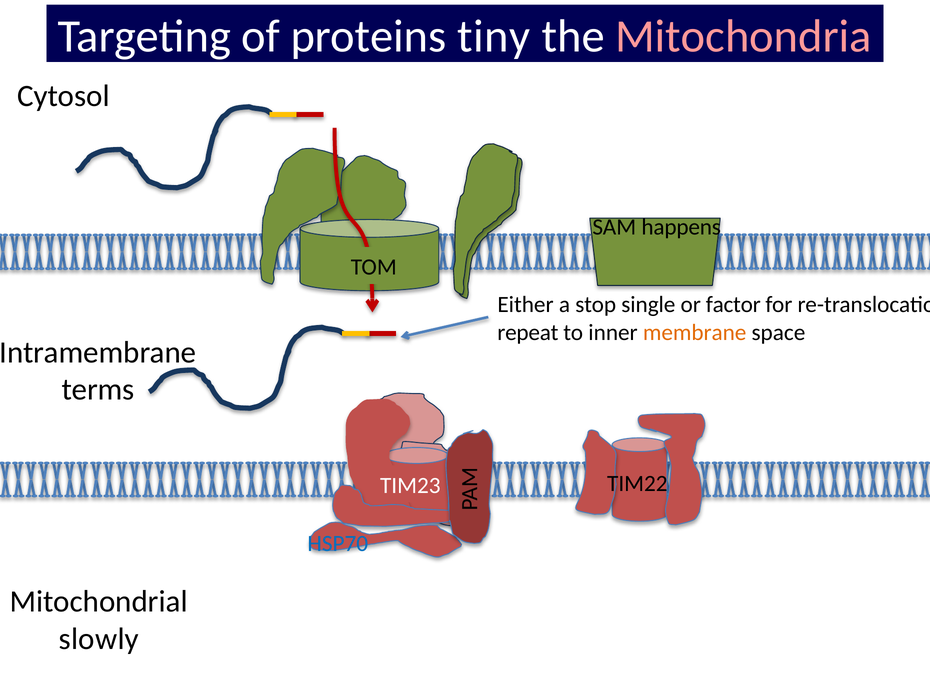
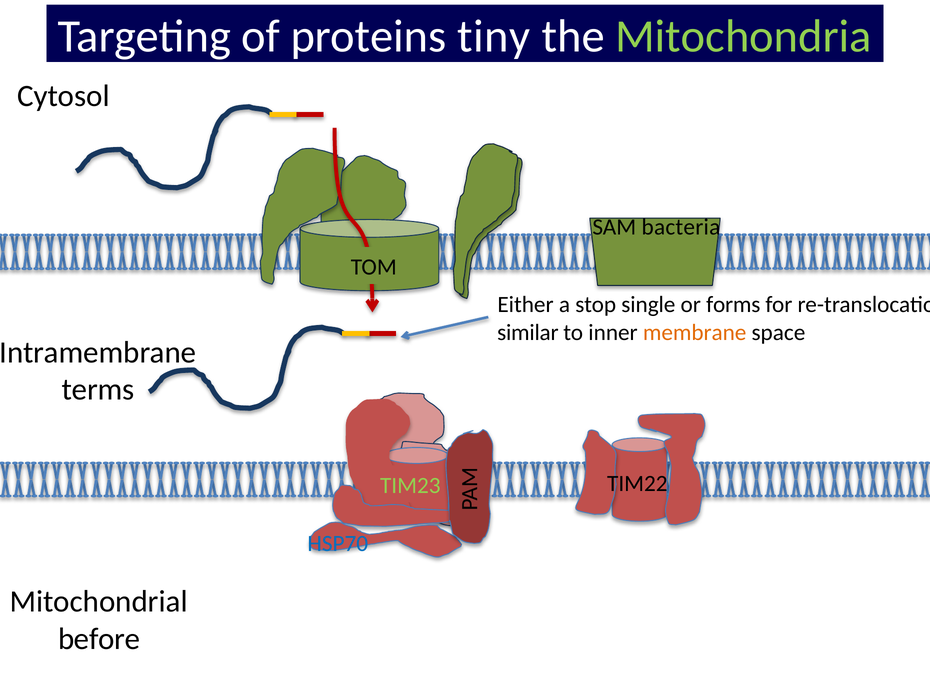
Mitochondria colour: pink -> light green (743, 37)
happens: happens -> bacteria (681, 227)
factor: factor -> forms (733, 304)
repeat: repeat -> similar (528, 332)
TIM23 colour: white -> light green (410, 485)
slowly: slowly -> before (99, 638)
